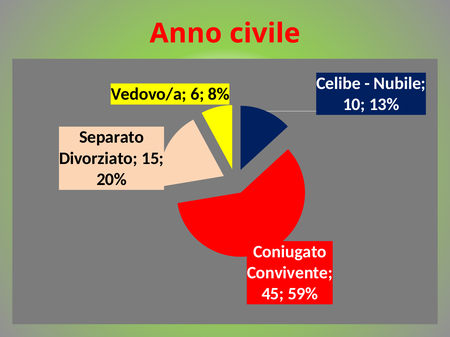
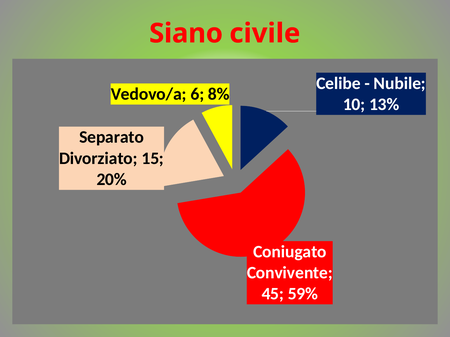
Anno: Anno -> Siano (186, 33)
